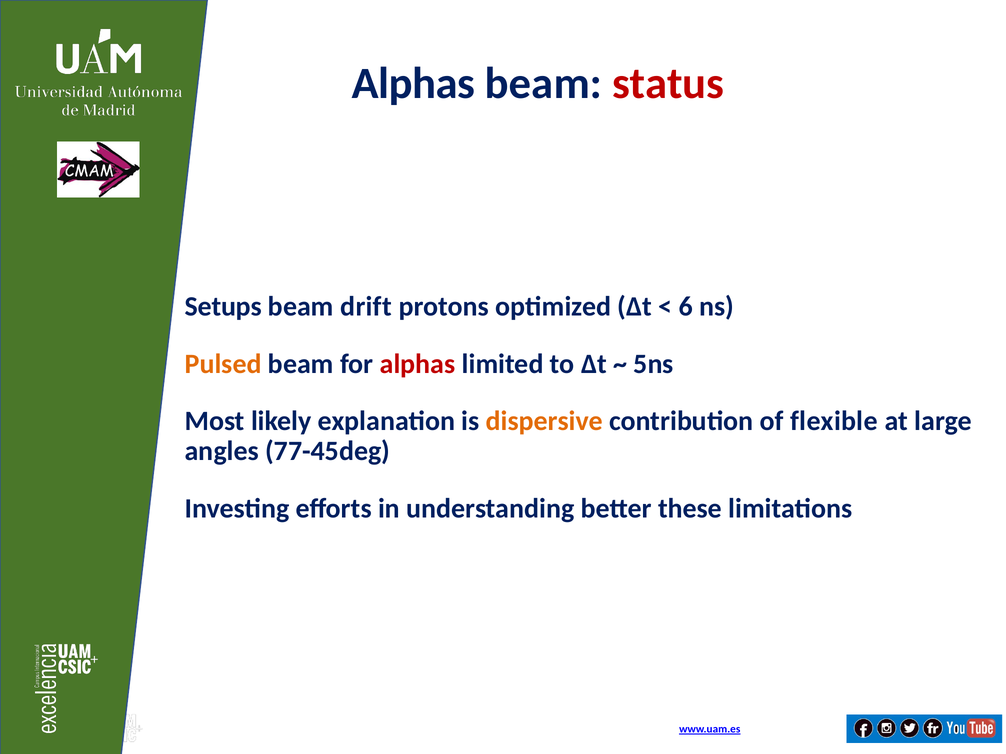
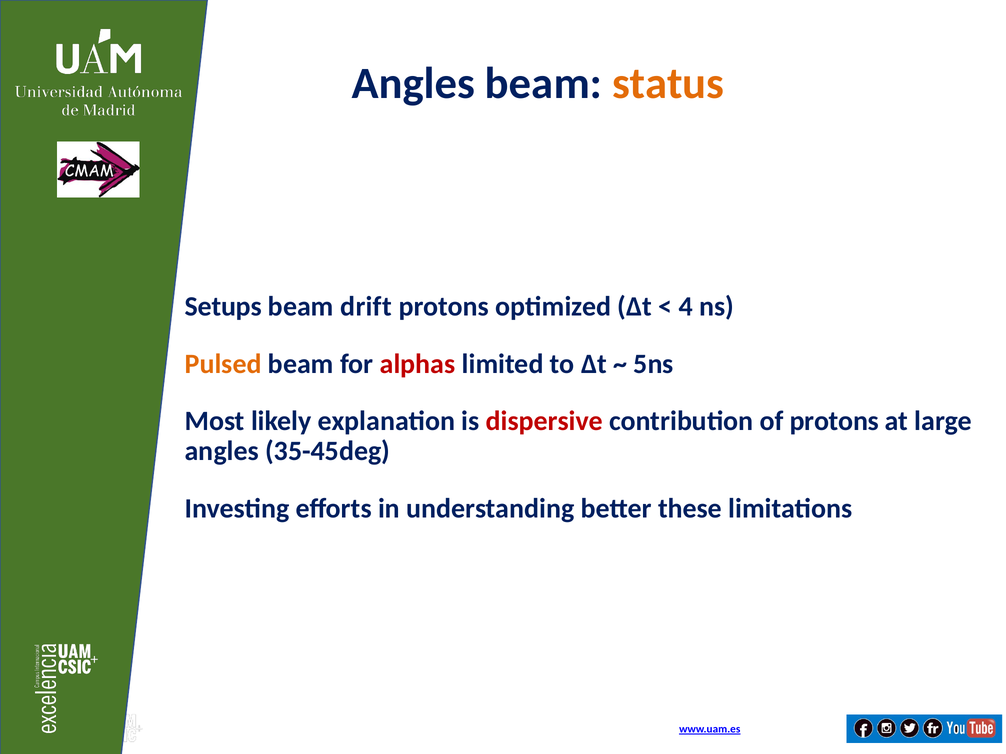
Alphas: Alphas -> Angles (413, 83)
status colour: red -> orange (668, 83)
6: 6 -> 4 (686, 307)
dispersive colour: orange -> red (544, 421)
of flexible: flexible -> protons (834, 421)
77-45deg: 77-45deg -> 35-45deg (328, 452)
